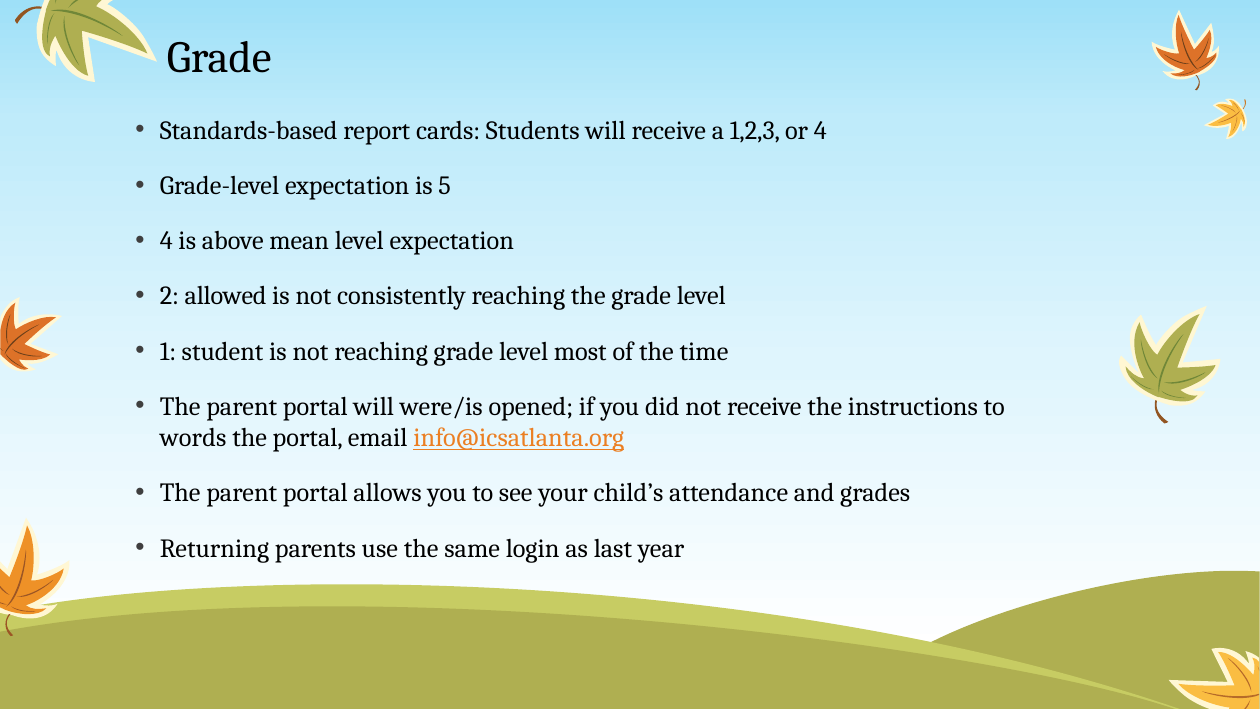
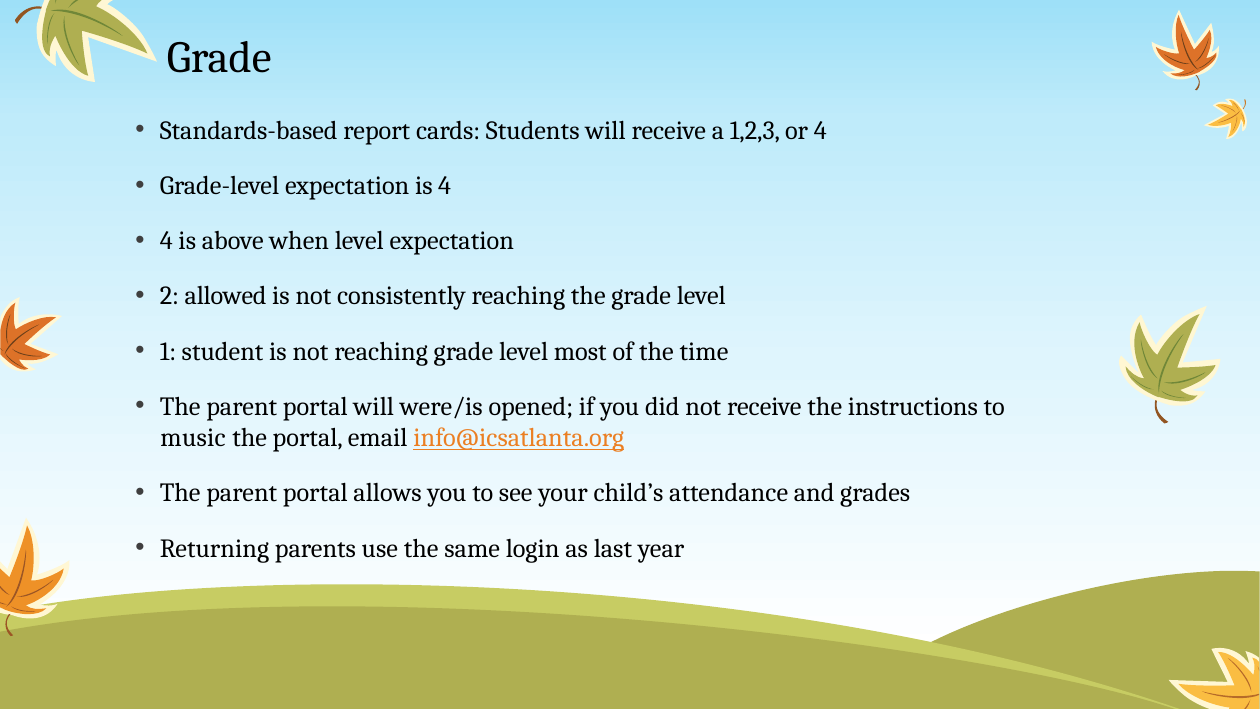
is 5: 5 -> 4 (445, 186)
mean: mean -> when (299, 241)
words: words -> music (193, 438)
